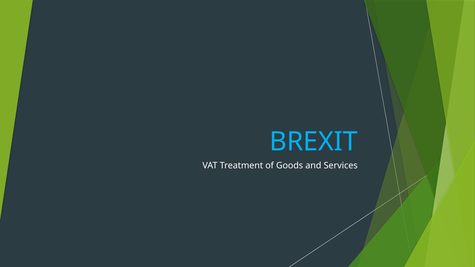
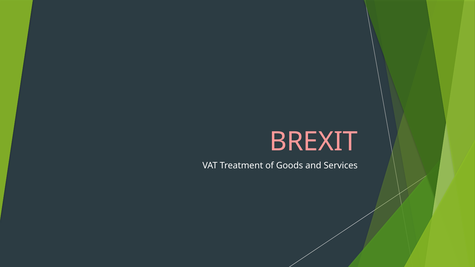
BREXIT colour: light blue -> pink (314, 142)
